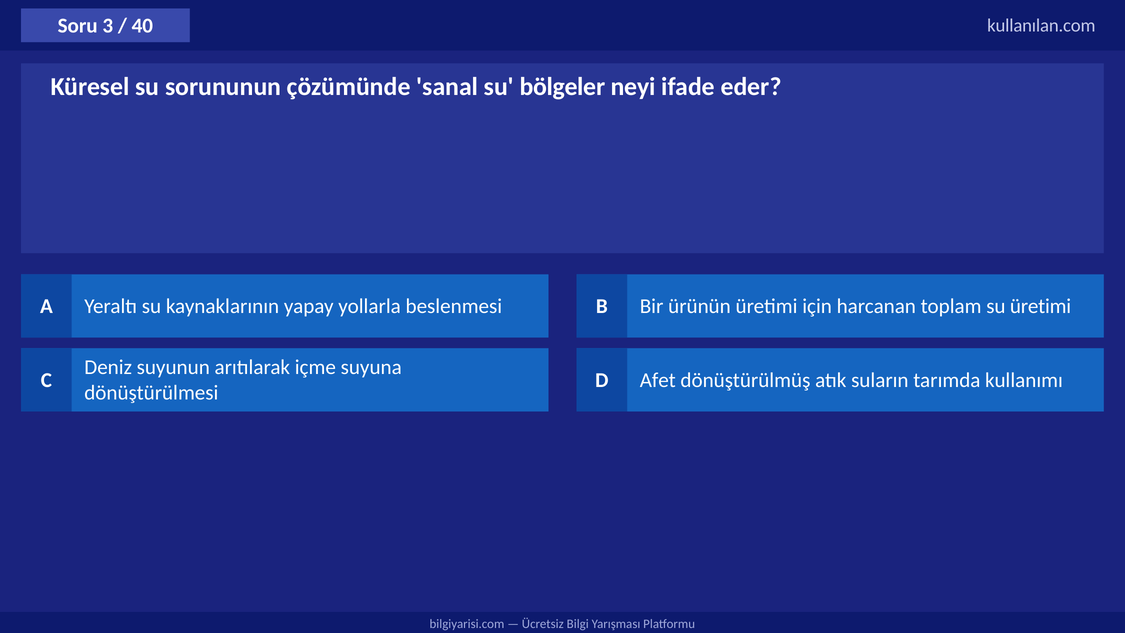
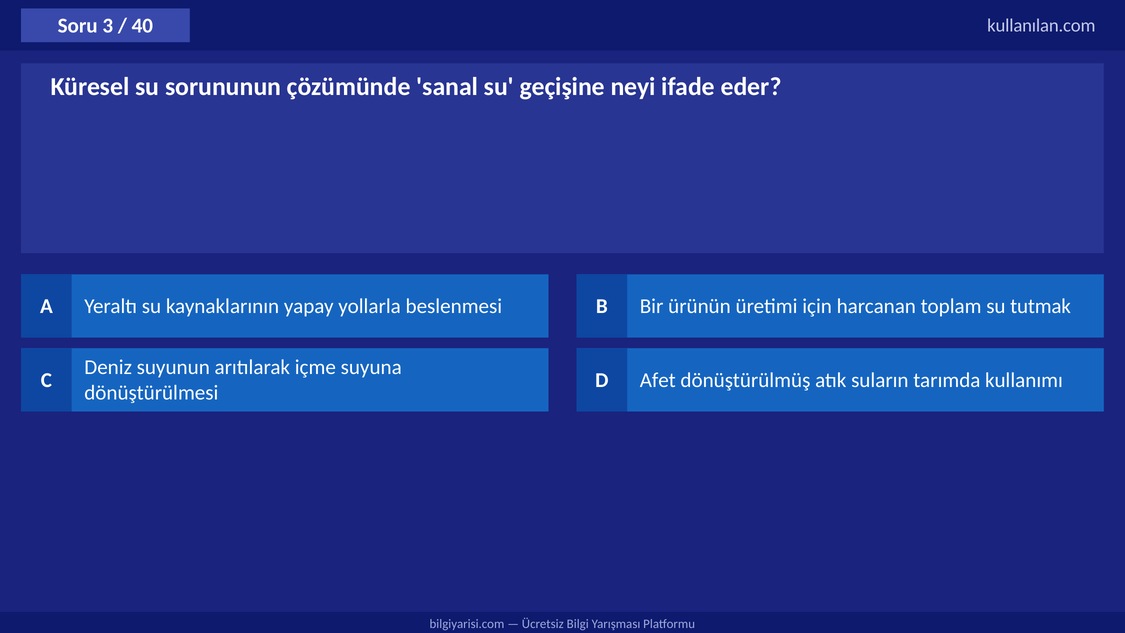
bölgeler: bölgeler -> geçişine (562, 87)
su üretimi: üretimi -> tutmak (1041, 306)
